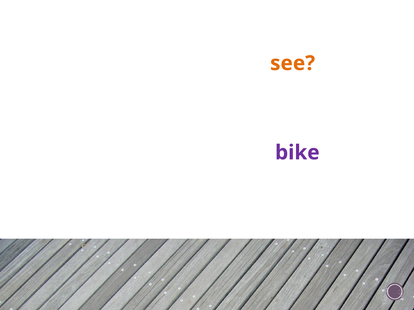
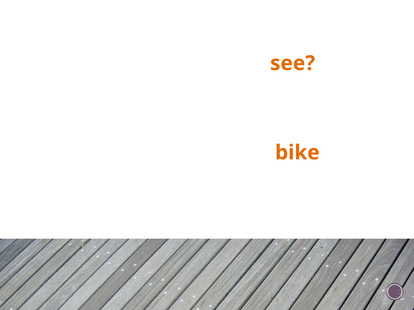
bike colour: purple -> orange (297, 153)
